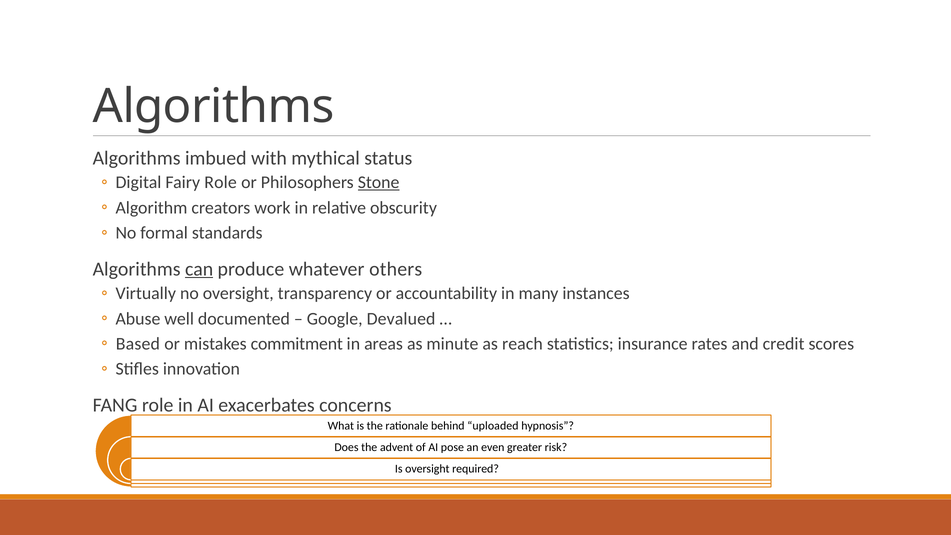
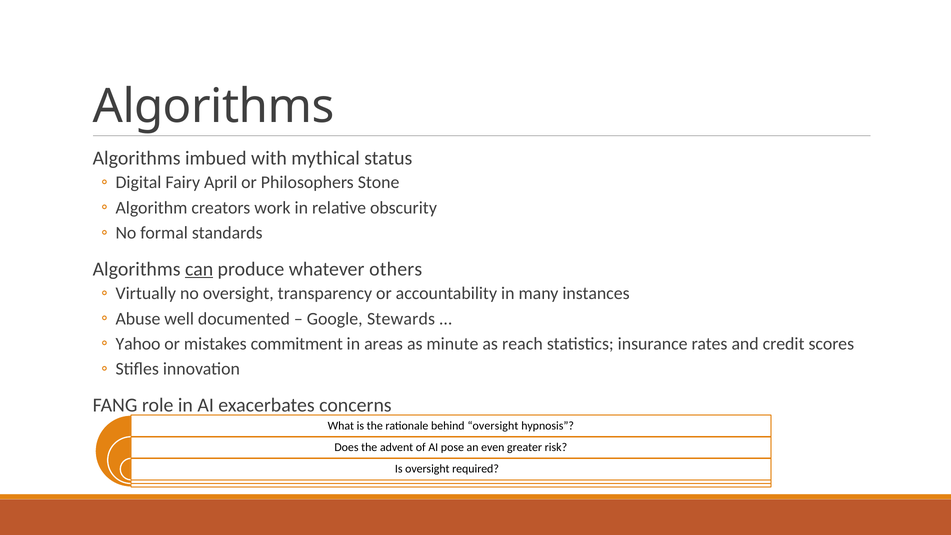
Fairy Role: Role -> April (221, 182)
Stone underline: present -> none (379, 182)
Devalued: Devalued -> Stewards (401, 319)
Based: Based -> Yahoo (138, 344)
uploaded: uploaded -> oversight (493, 426)
